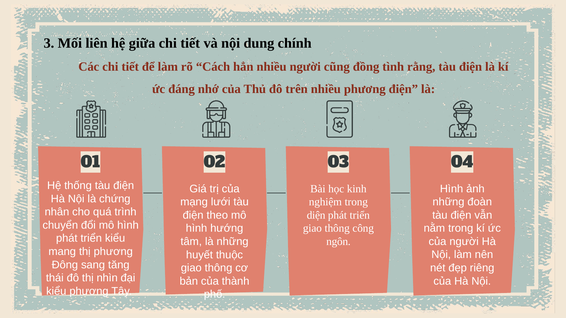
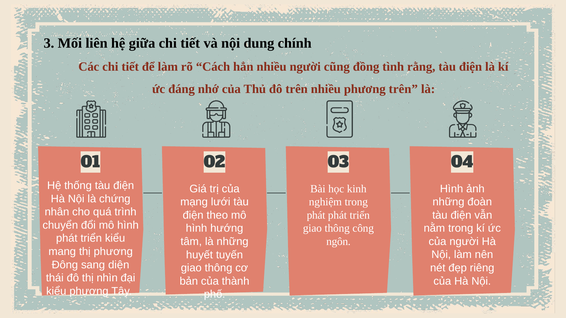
phương điện: điện -> trên (403, 89)
diện: diện -> phát (316, 215)
thuộc: thuộc -> tuyến (229, 255)
tăng: tăng -> diện (119, 265)
